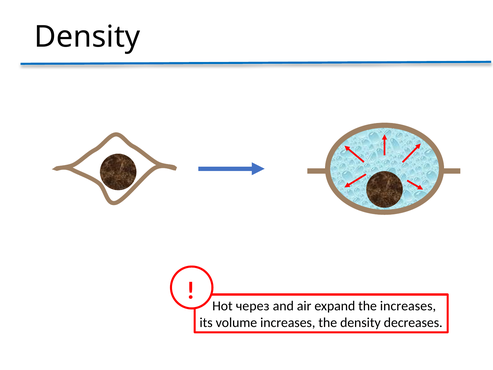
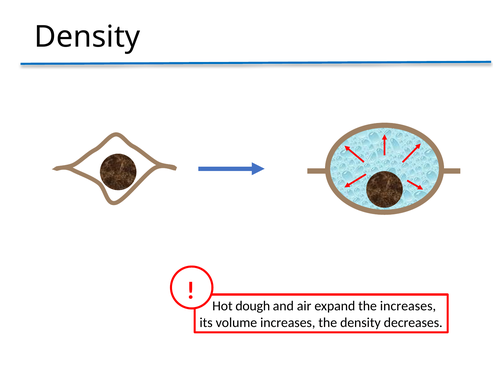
через: через -> dough (253, 306)
